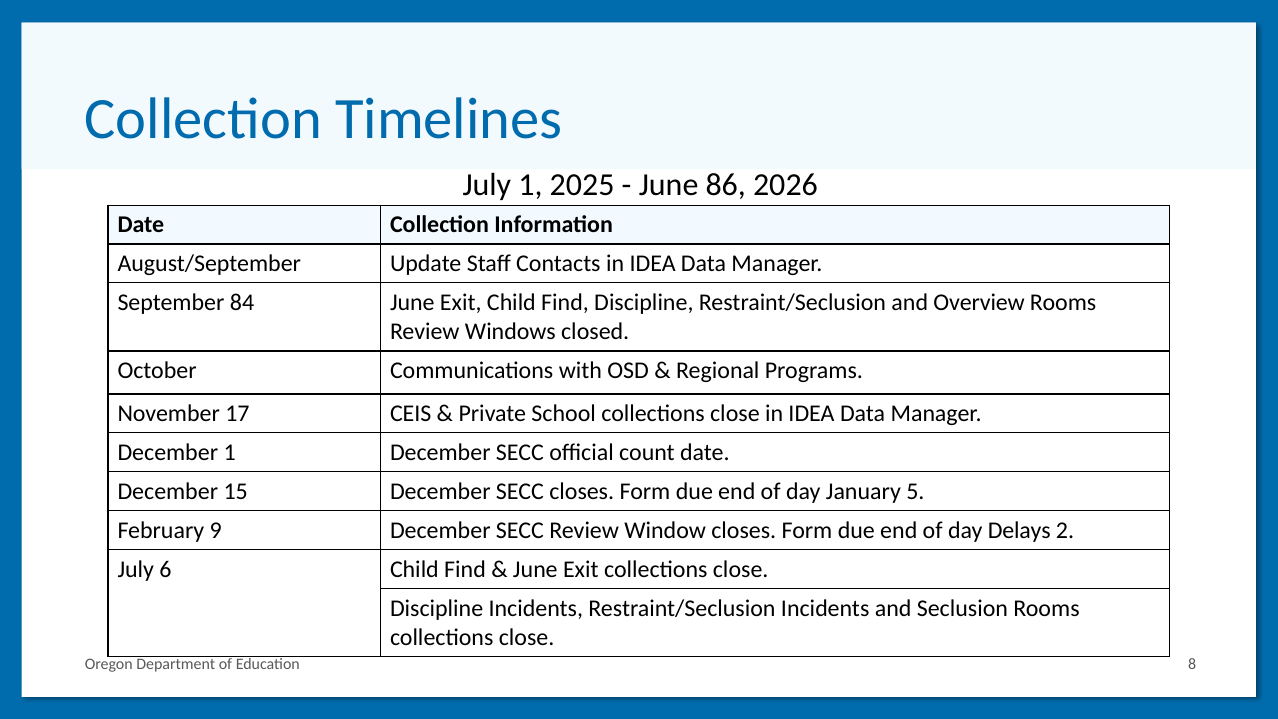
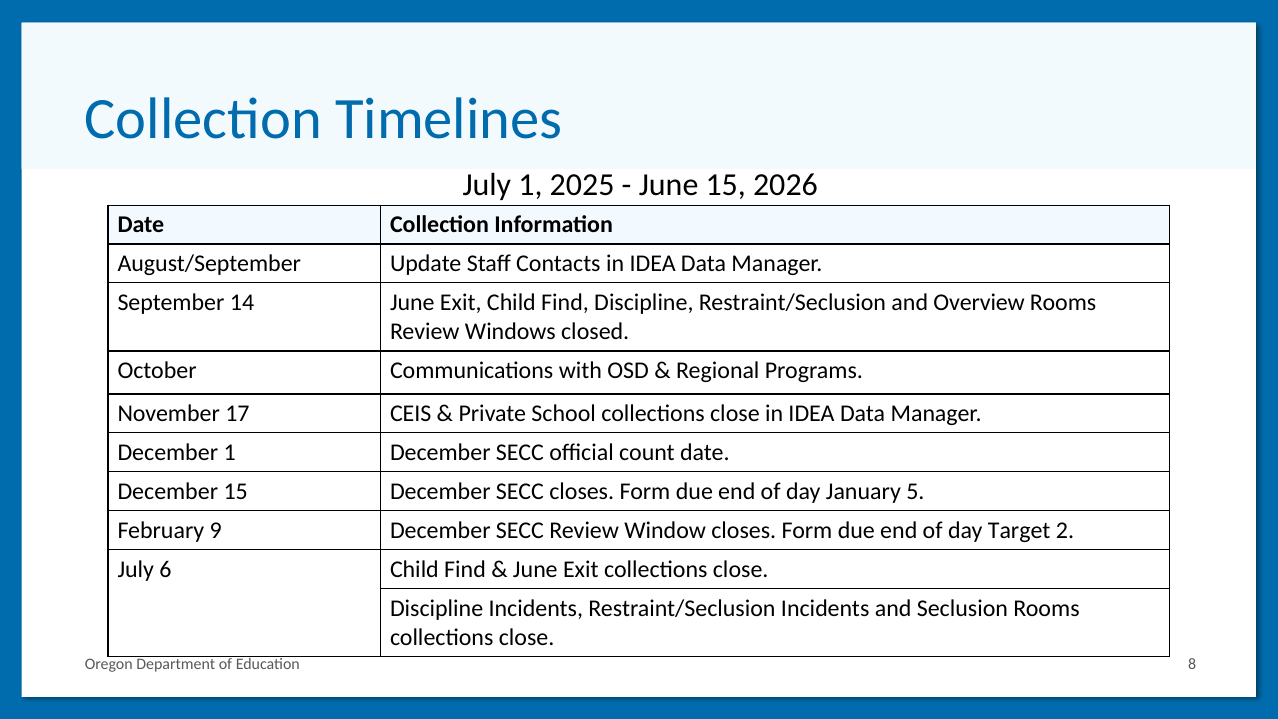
June 86: 86 -> 15 (726, 185)
84: 84 -> 14 (242, 303)
Delays: Delays -> Target (1019, 530)
